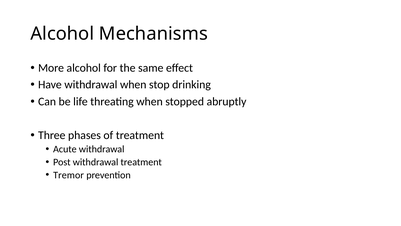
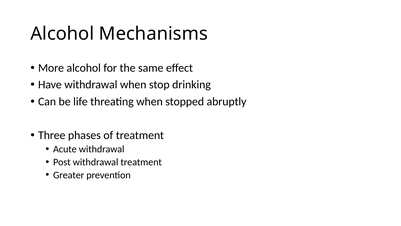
Tremor: Tremor -> Greater (69, 175)
